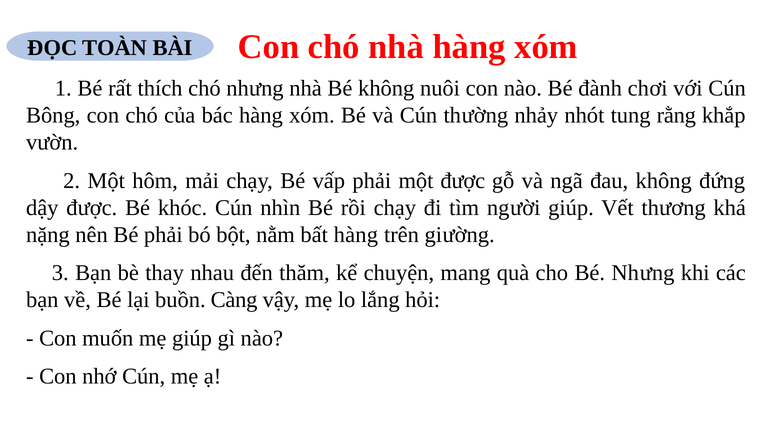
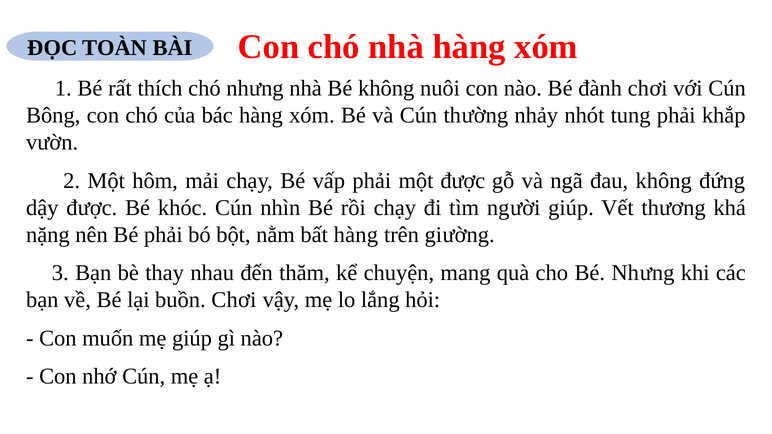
tung rằng: rằng -> phải (676, 115)
buồn Càng: Càng -> Chơi (234, 300)
